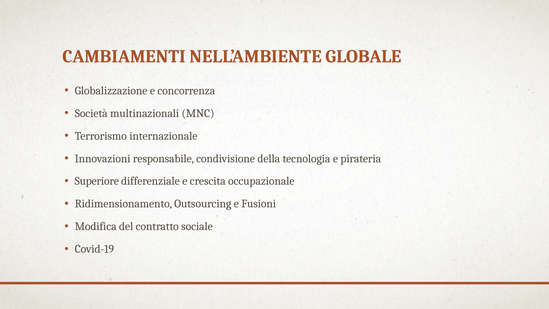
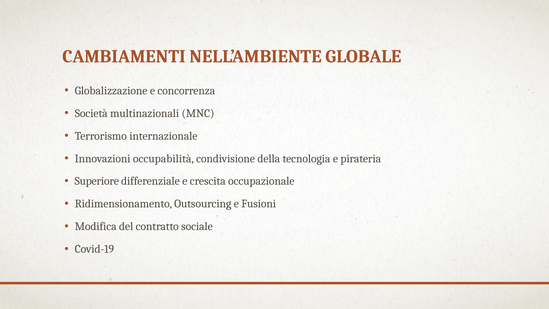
responsabile: responsabile -> occupabilità (163, 158)
